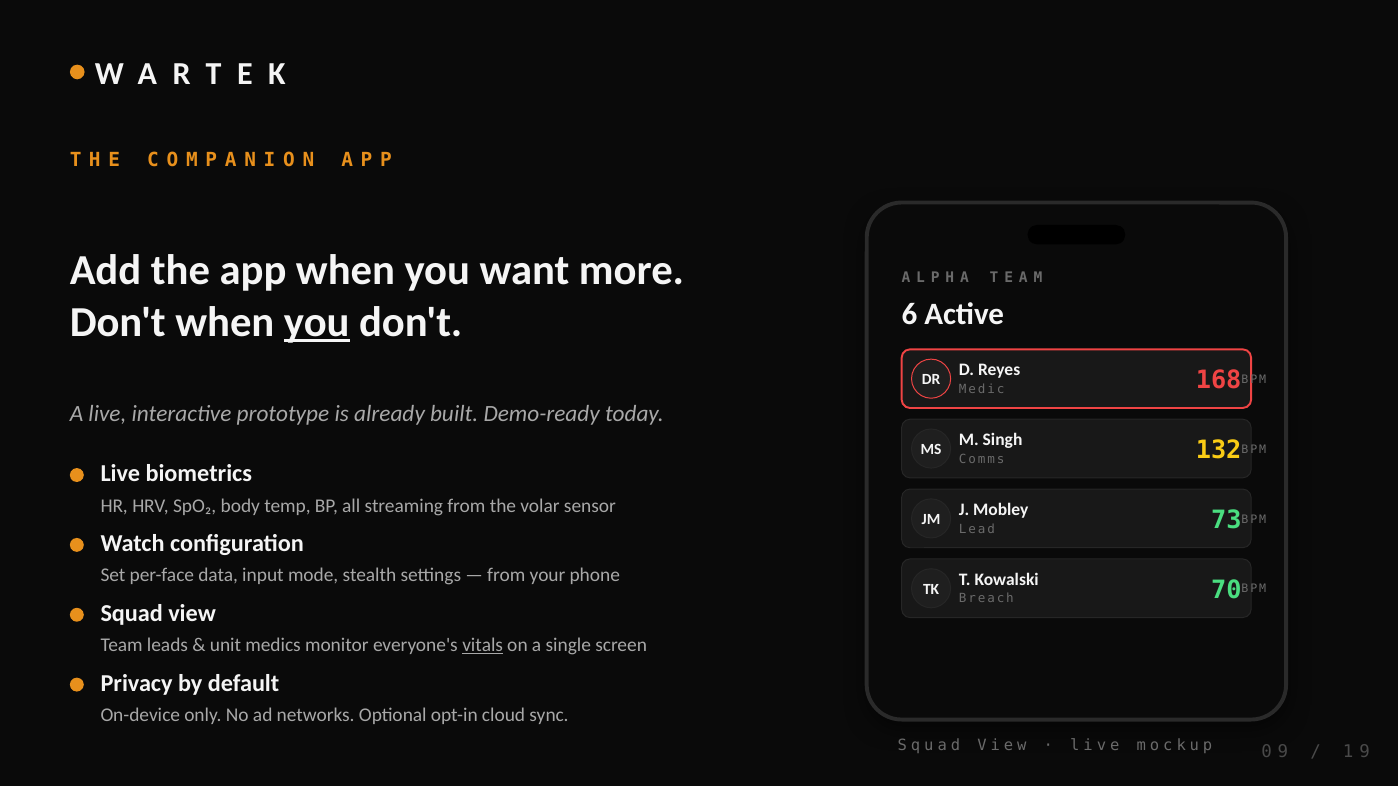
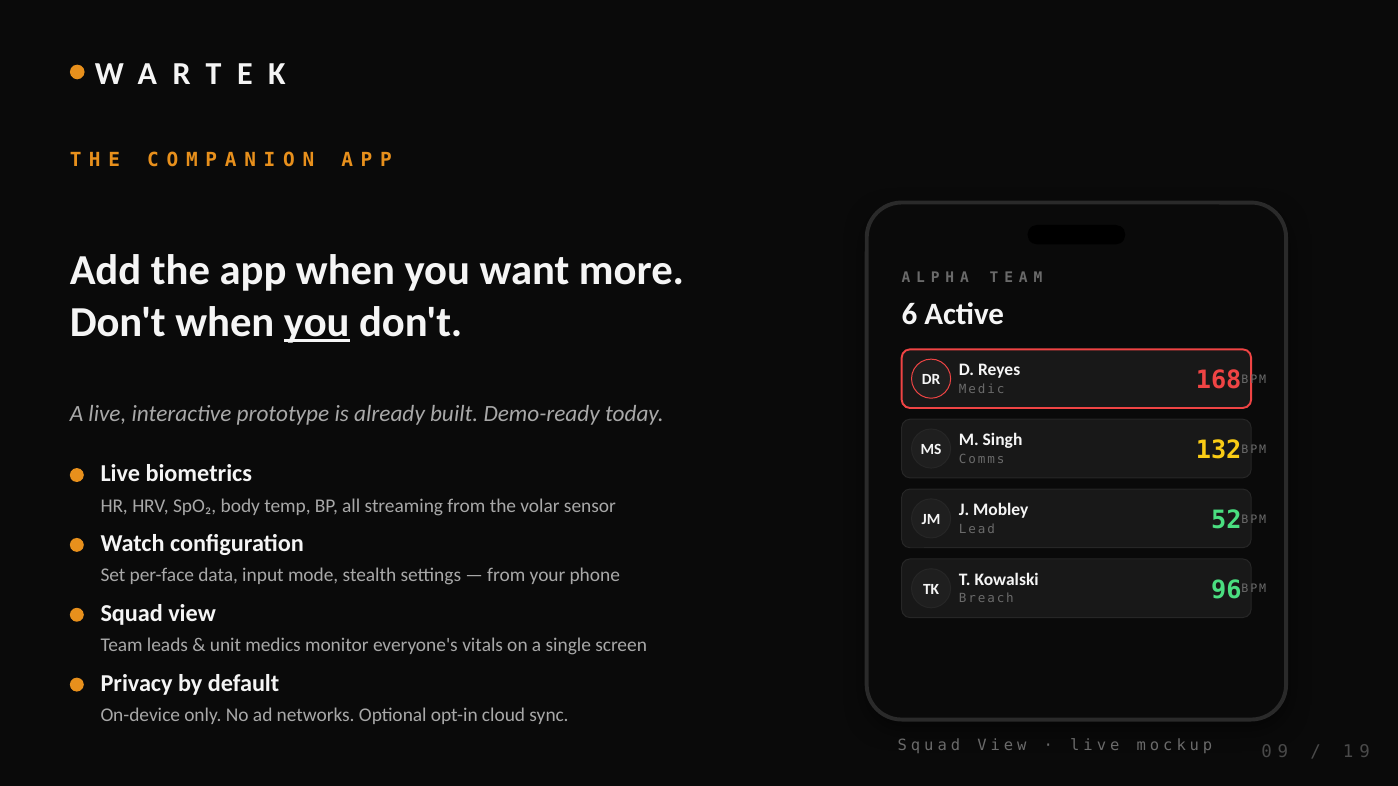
73: 73 -> 52 (1226, 520)
70: 70 -> 96 (1226, 590)
vitals underline: present -> none (483, 646)
